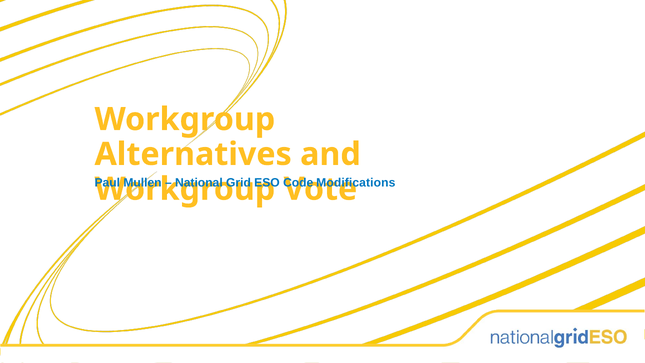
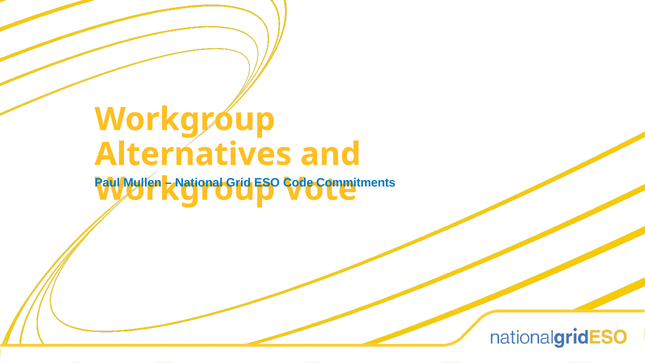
Modifications: Modifications -> Commitments (356, 183)
